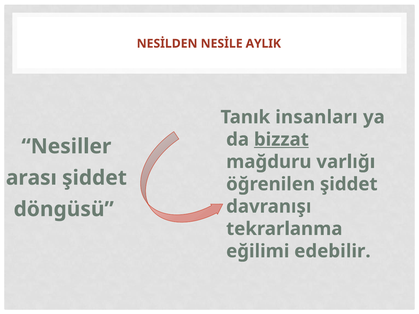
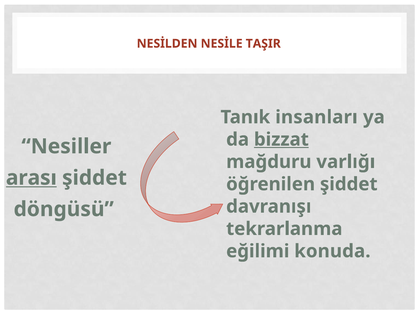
AYLIK: AYLIK -> TAŞIR (263, 44)
arası underline: none -> present (31, 178)
edebilir: edebilir -> konuda (332, 251)
